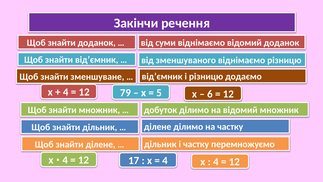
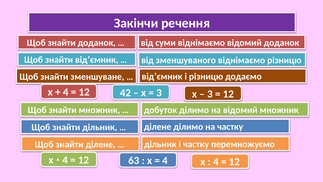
79: 79 -> 42 (125, 93)
5: 5 -> 3 (159, 93)
6: 6 -> 3 (210, 94)
17: 17 -> 63 (134, 161)
